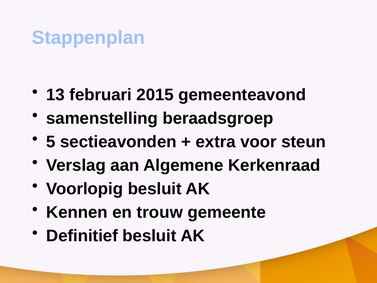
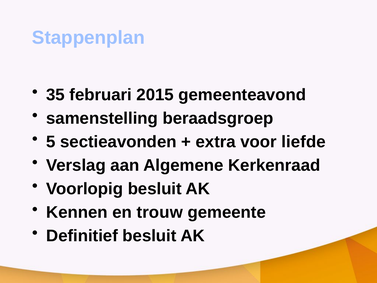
13: 13 -> 35 (56, 95)
steun: steun -> liefde (304, 142)
